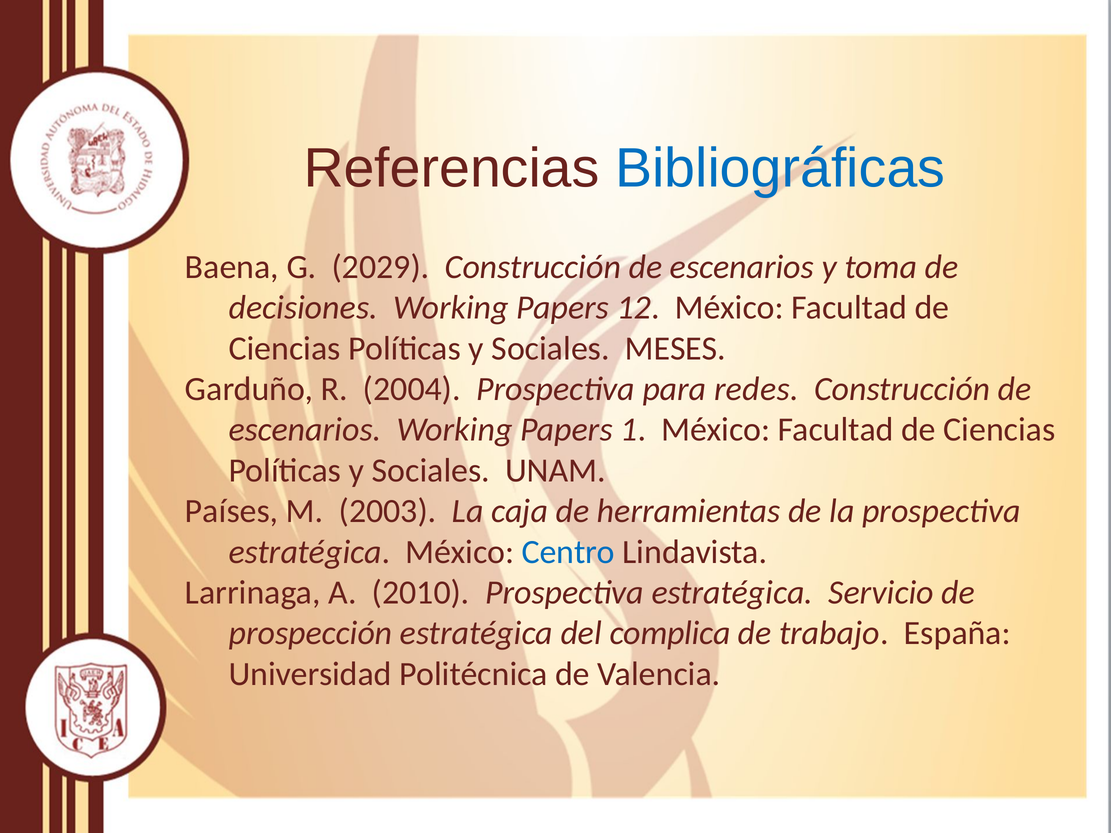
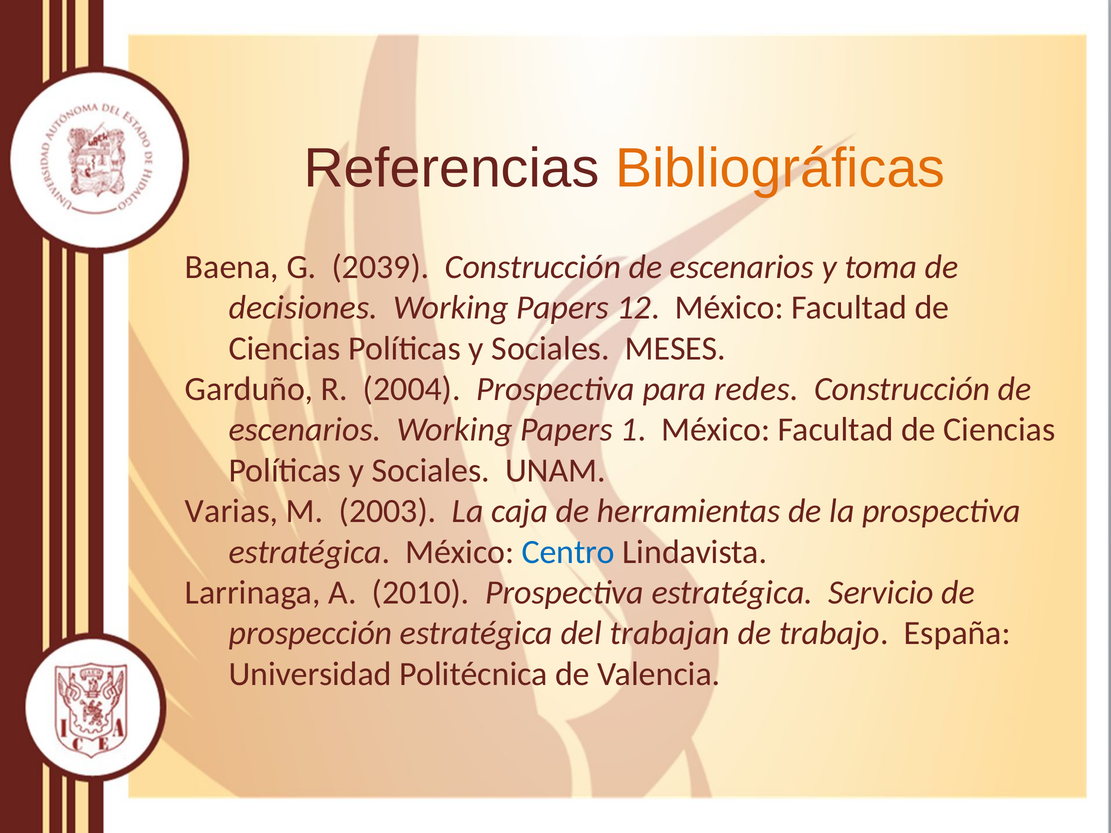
Bibliográficas colour: blue -> orange (780, 169)
2029: 2029 -> 2039 (381, 267)
Países: Países -> Varias (232, 511)
complica: complica -> trabajan (670, 633)
